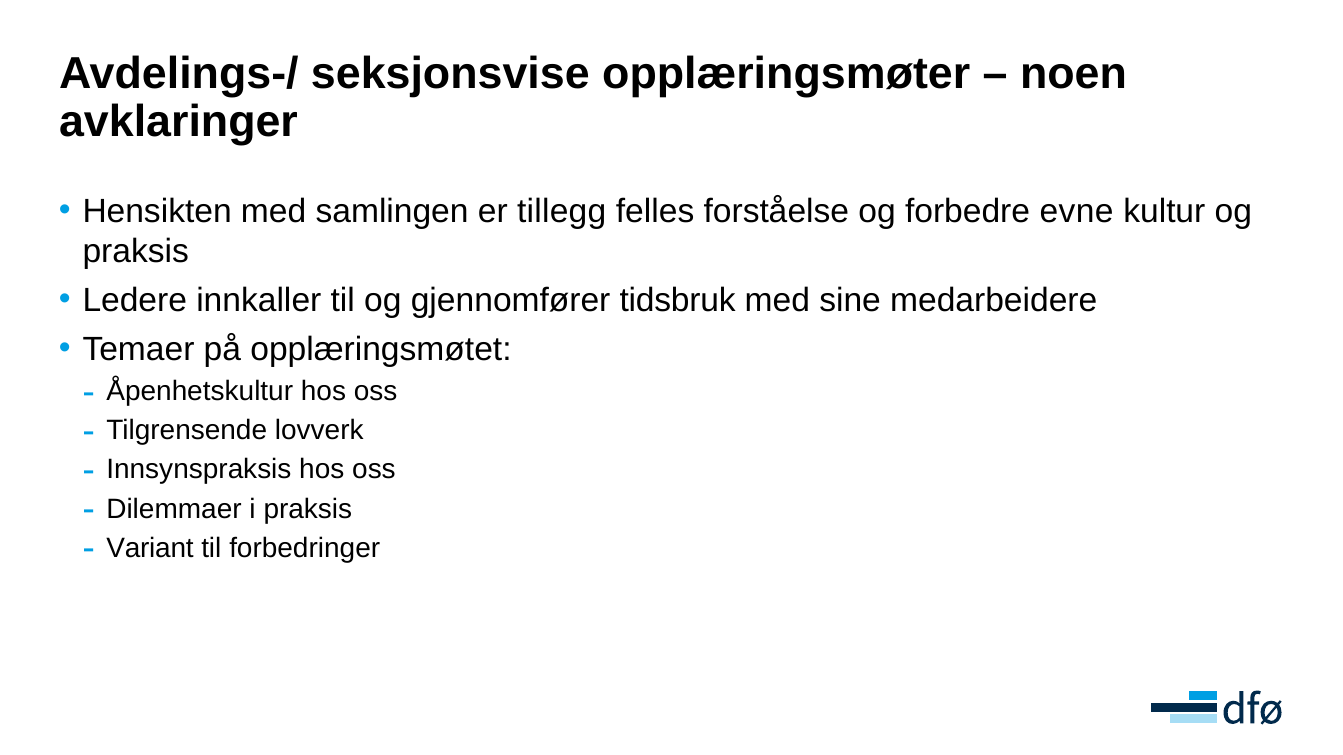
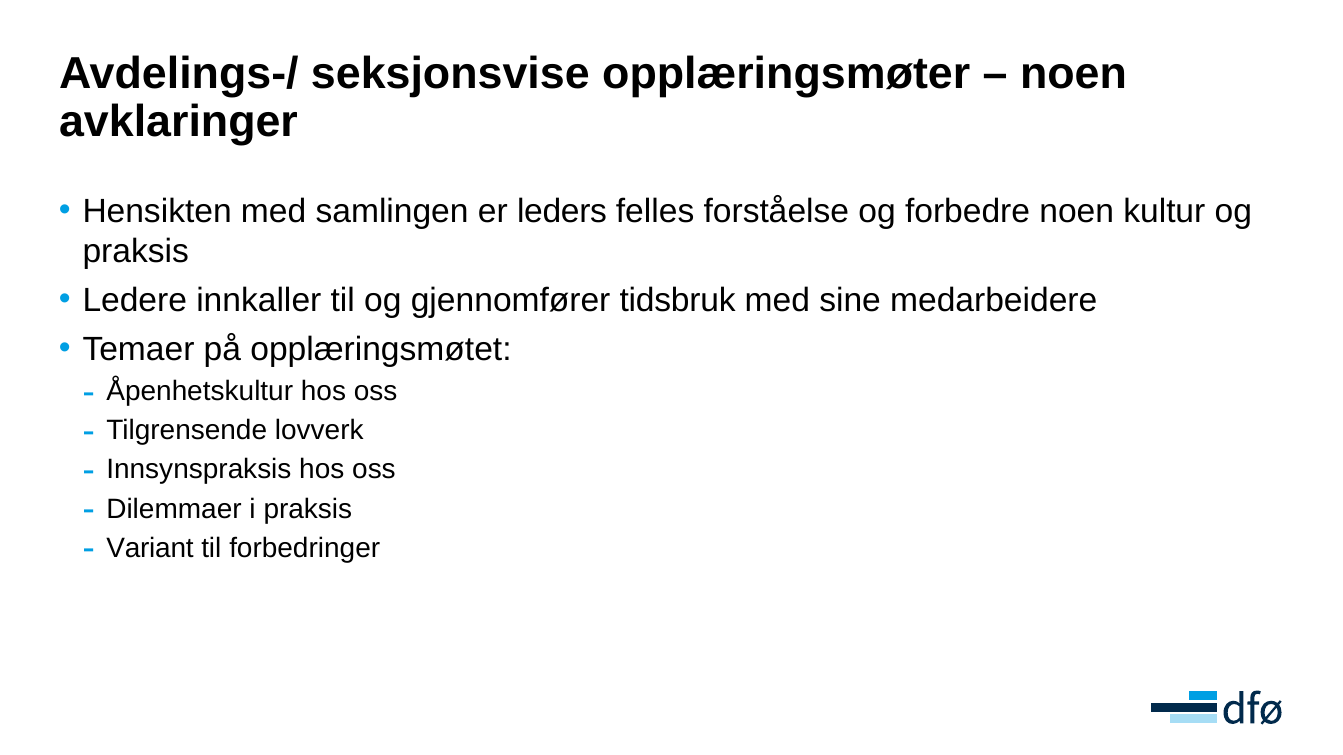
tillegg: tillegg -> leders (562, 212)
forbedre evne: evne -> noen (1077, 212)
